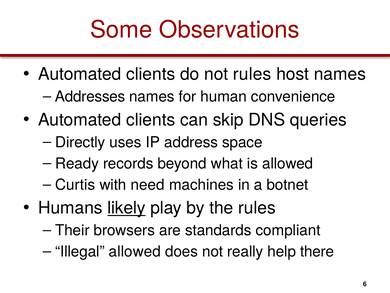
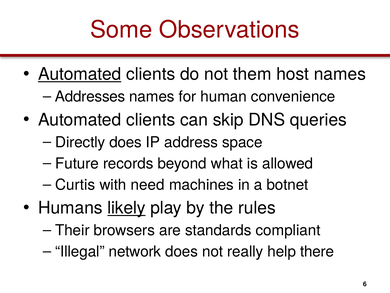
Automated underline: none -> present (80, 74)
not rules: rules -> them (252, 74)
Directly uses: uses -> does (126, 142)
Ready: Ready -> Future (77, 163)
Illegal allowed: allowed -> network (135, 251)
